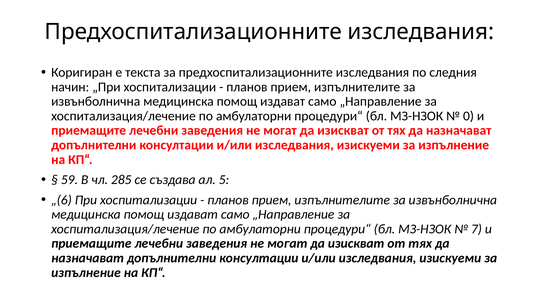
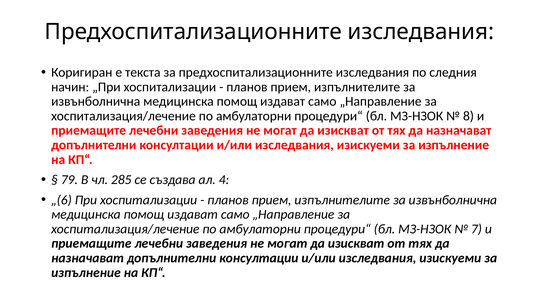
0: 0 -> 8 (468, 116)
59: 59 -> 79 (69, 180)
5: 5 -> 4 (224, 180)
